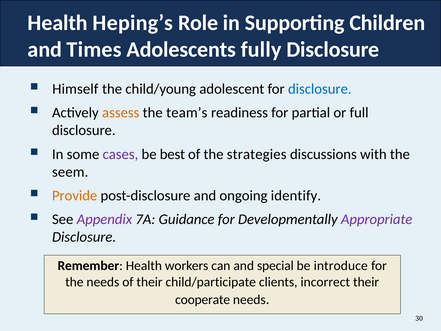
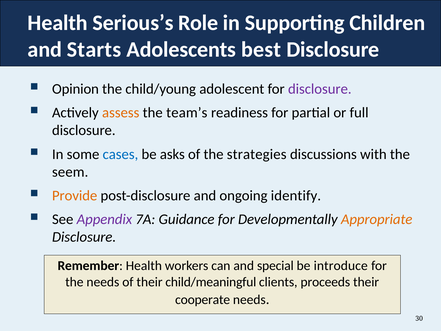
Heping’s: Heping’s -> Serious’s (133, 23)
Times: Times -> Starts (94, 49)
fully: fully -> best (261, 49)
Himself: Himself -> Opinion (75, 89)
disclosure colour: blue -> purple (320, 89)
cases colour: purple -> blue (120, 154)
best: best -> asks (172, 154)
Appropriate colour: purple -> orange (377, 219)
child/participate: child/participate -> child/meaningful (211, 282)
incorrect: incorrect -> proceeds (325, 282)
